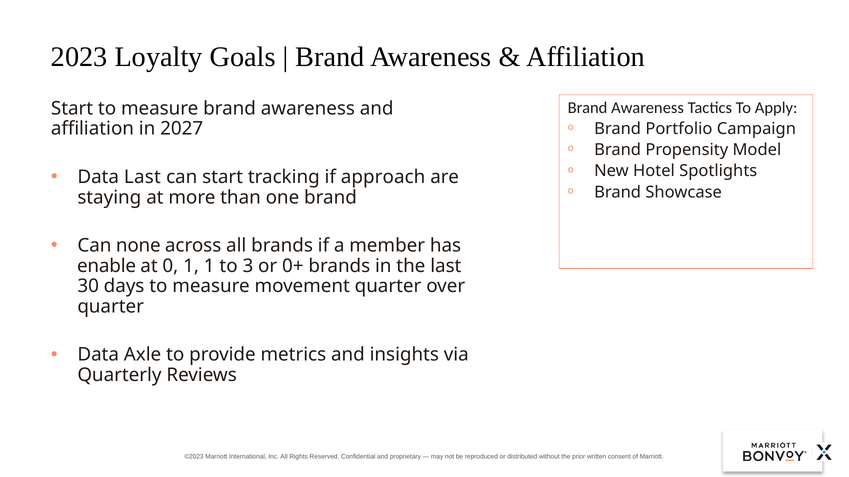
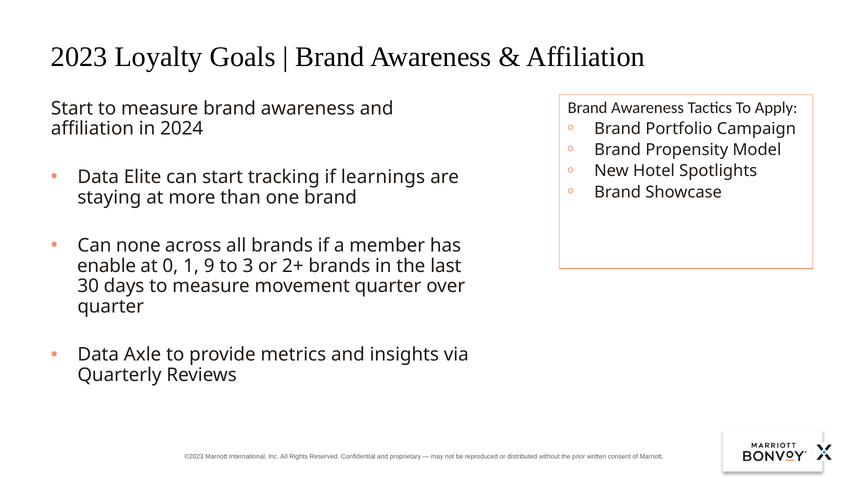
2027: 2027 -> 2024 (182, 129)
Data Last: Last -> Elite (143, 177)
approach: approach -> learnings (383, 177)
1 1: 1 -> 9 (209, 266)
0+: 0+ -> 2+ (293, 266)
